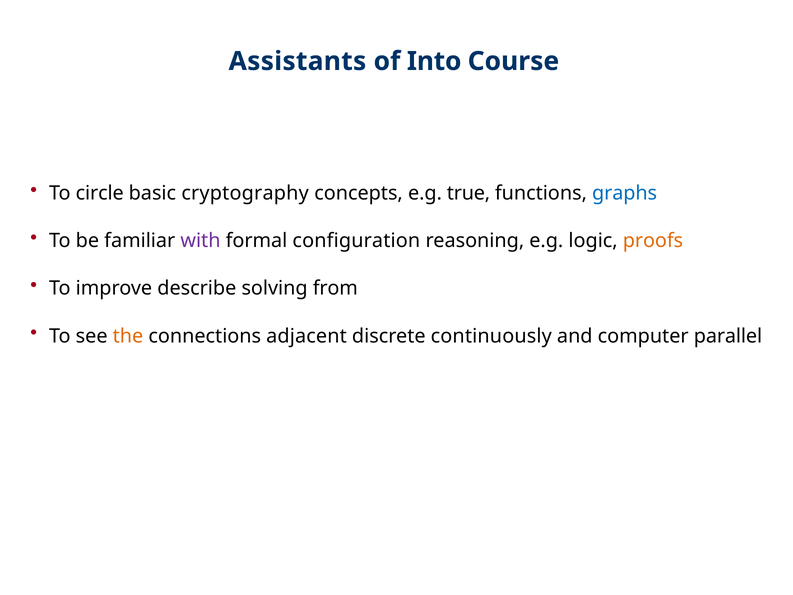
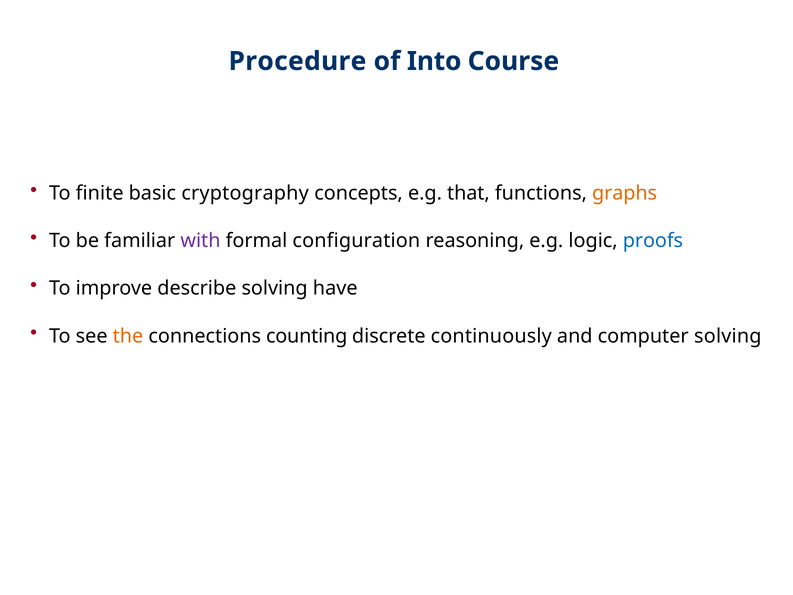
Assistants: Assistants -> Procedure (297, 61)
circle: circle -> finite (100, 193)
true: true -> that (468, 193)
graphs colour: blue -> orange (625, 193)
proofs colour: orange -> blue (653, 241)
from: from -> have (335, 288)
adjacent: adjacent -> counting (307, 336)
computer parallel: parallel -> solving (728, 336)
